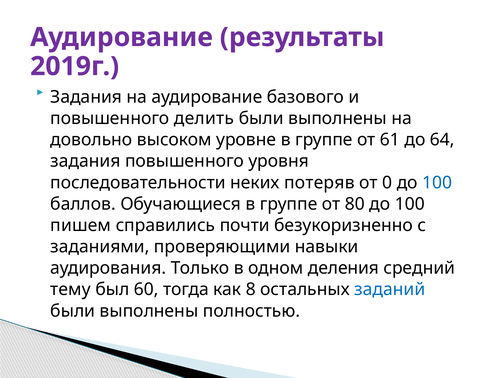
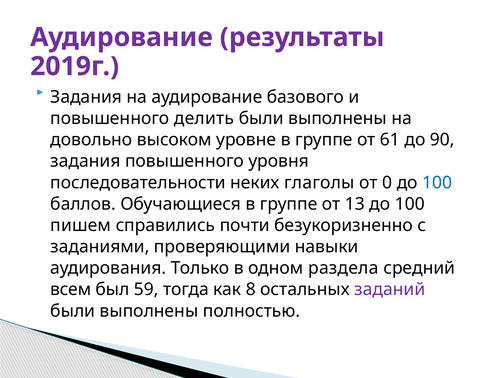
64: 64 -> 90 (442, 140)
потеряв: потеряв -> глаголы (319, 183)
80: 80 -> 13 (355, 204)
деления: деления -> раздела (343, 268)
тему: тему -> всем (71, 290)
60: 60 -> 59 (146, 290)
заданий colour: blue -> purple (390, 290)
